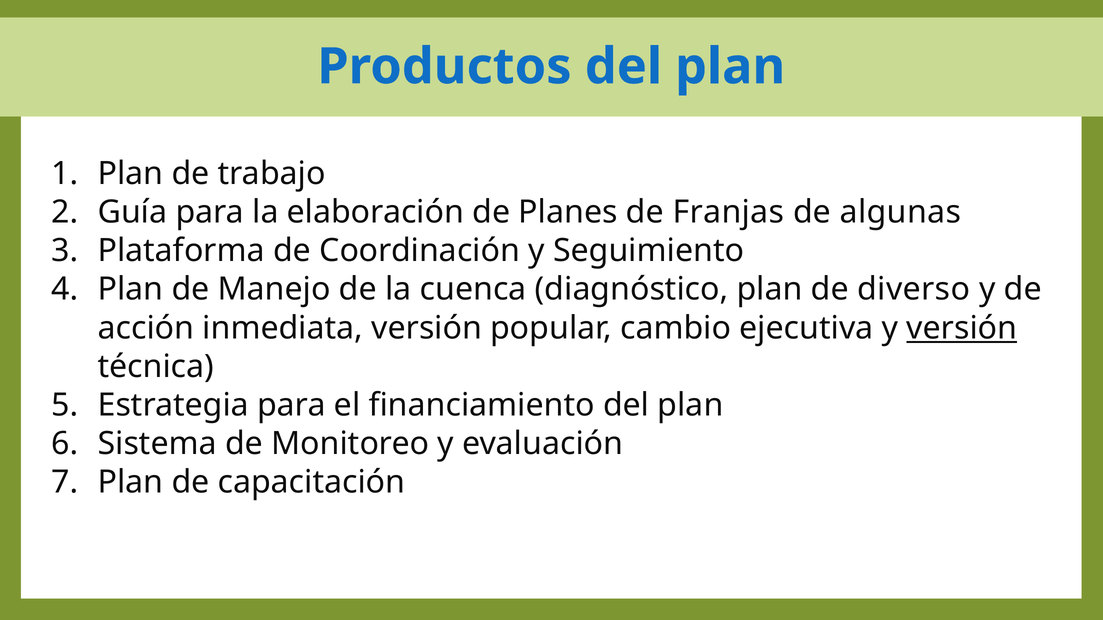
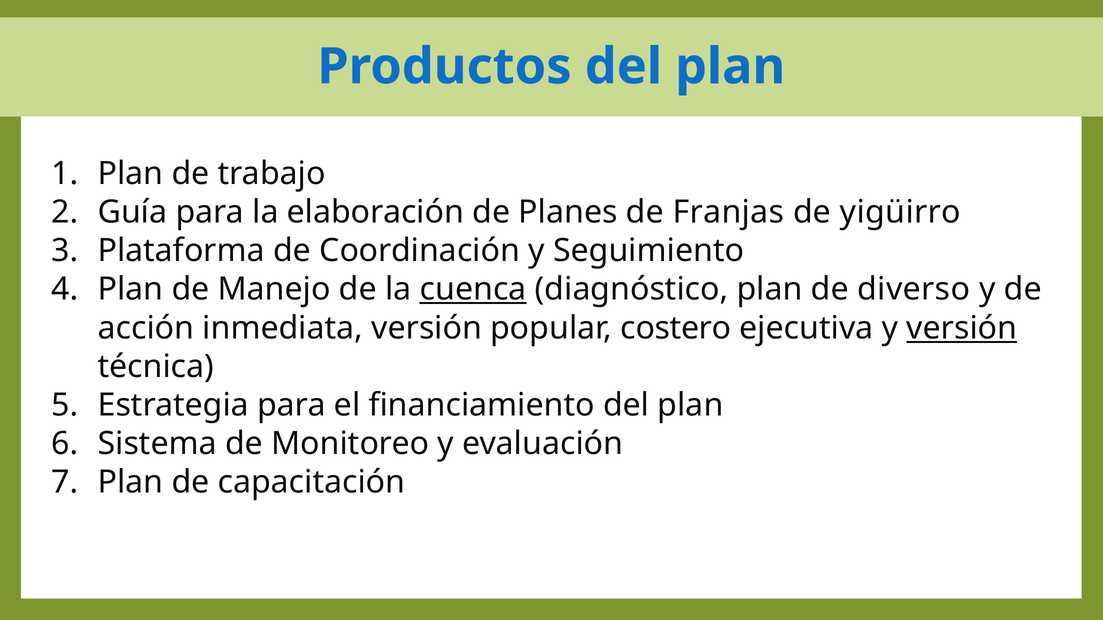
algunas: algunas -> yigüirro (900, 212)
cuenca underline: none -> present (473, 290)
cambio: cambio -> costero (676, 328)
